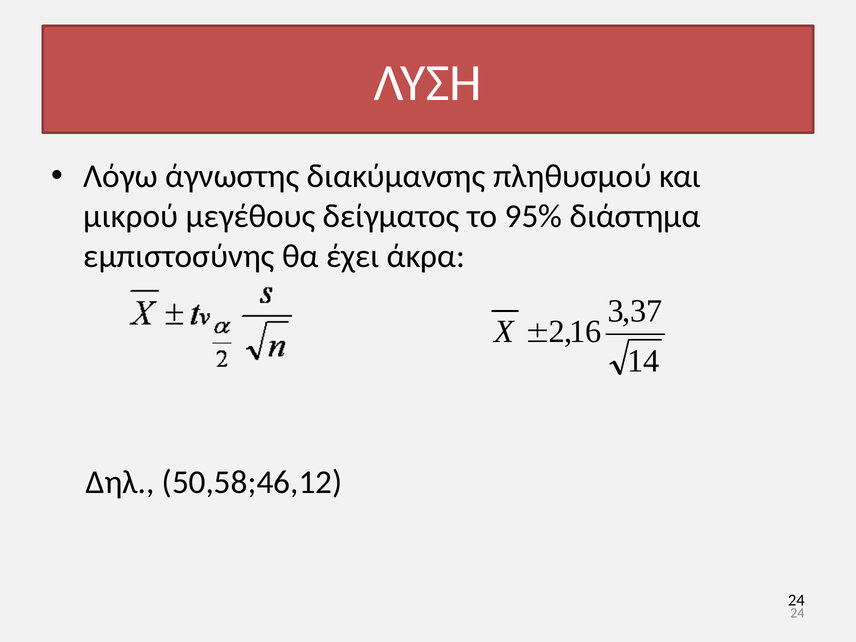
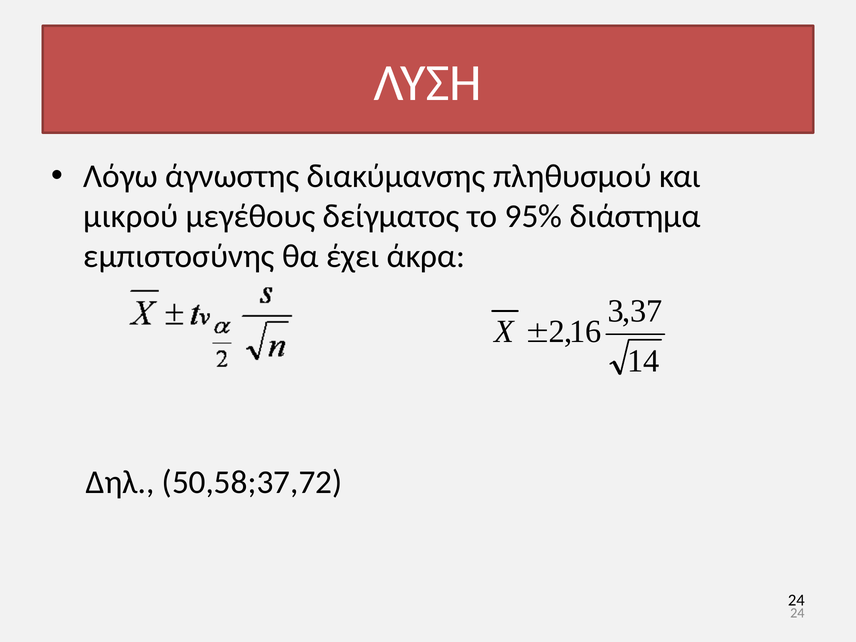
50,58;46,12: 50,58;46,12 -> 50,58;37,72 (252, 482)
